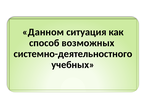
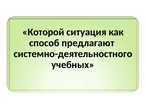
Данном: Данном -> Которой (43, 32)
возможных: возможных -> предлагают (88, 43)
